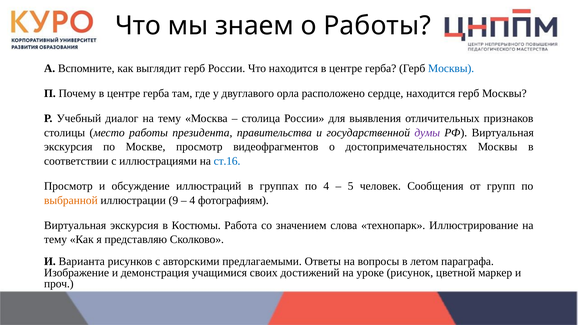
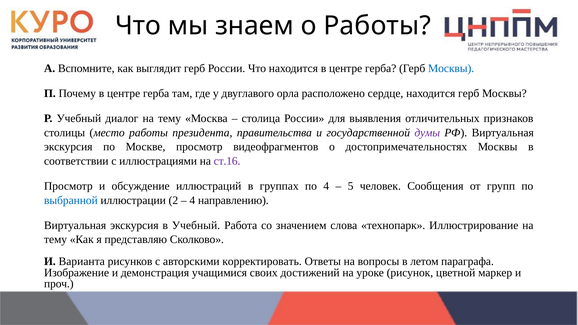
ст.16 colour: blue -> purple (227, 161)
выбранной colour: orange -> blue (71, 200)
9: 9 -> 2 (173, 200)
фотографиям: фотографиям -> направлению (233, 200)
в Костюмы: Костюмы -> Учебный (196, 225)
предлагаемыми: предлагаемыми -> корректировать (262, 262)
